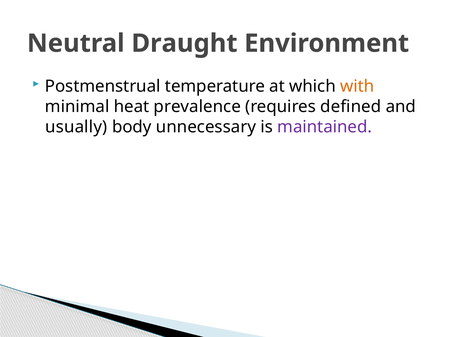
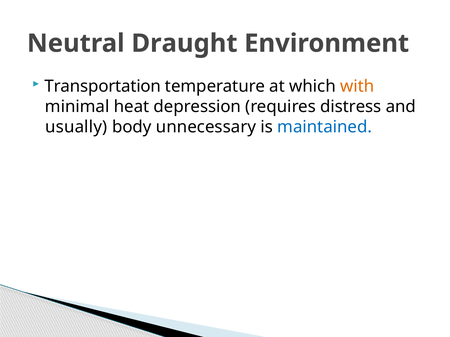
Postmenstrual: Postmenstrual -> Transportation (103, 86)
prevalence: prevalence -> depression (197, 107)
defined: defined -> distress (351, 107)
maintained colour: purple -> blue (325, 127)
